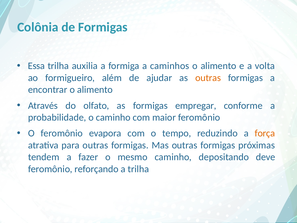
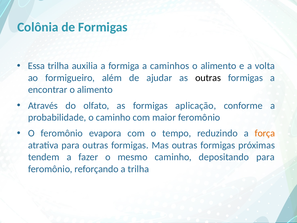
outras colour: orange -> black (208, 78)
empregar: empregar -> aplicação (196, 105)
depositando deve: deve -> para (265, 157)
